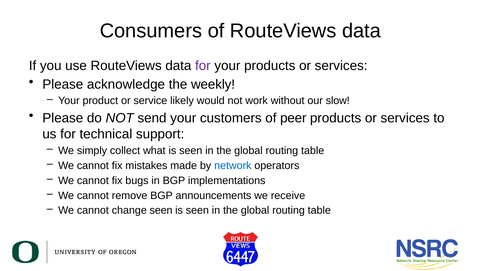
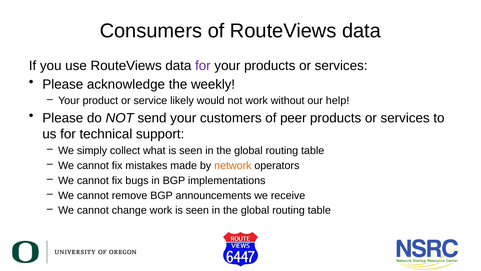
slow: slow -> help (338, 101)
network colour: blue -> orange (233, 165)
change seen: seen -> work (161, 210)
